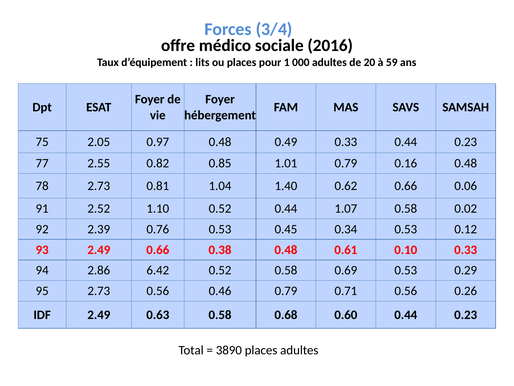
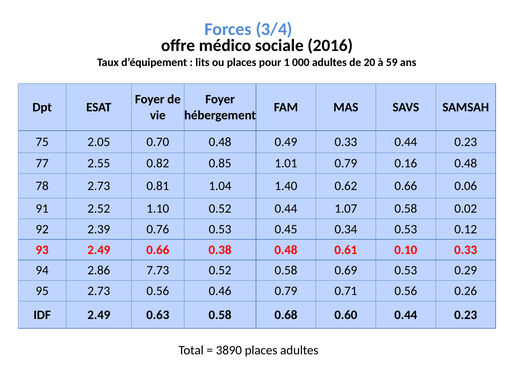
0.97: 0.97 -> 0.70 (158, 142)
6.42: 6.42 -> 7.73 (158, 270)
